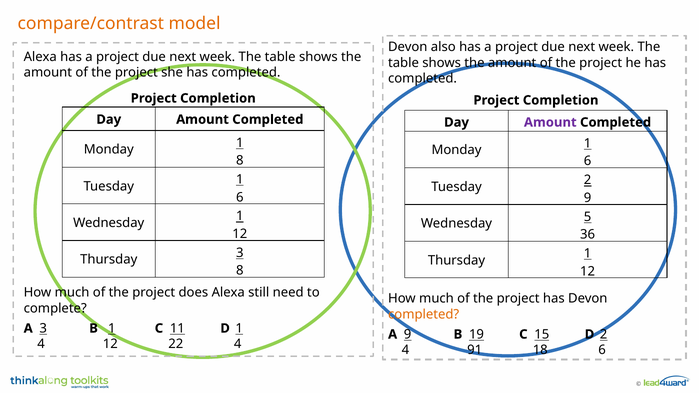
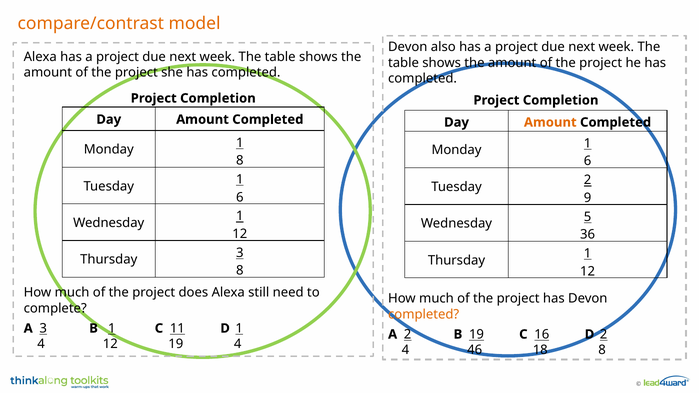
Amount colour: purple -> orange (550, 122)
A 9: 9 -> 2 (408, 334)
15: 15 -> 16 (542, 334)
12 22: 22 -> 19 (176, 344)
91: 91 -> 46 (475, 350)
18 6: 6 -> 8 (602, 350)
